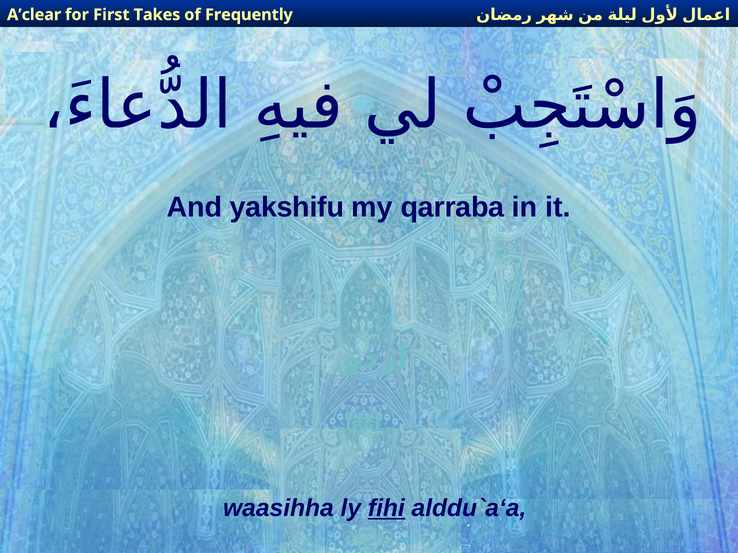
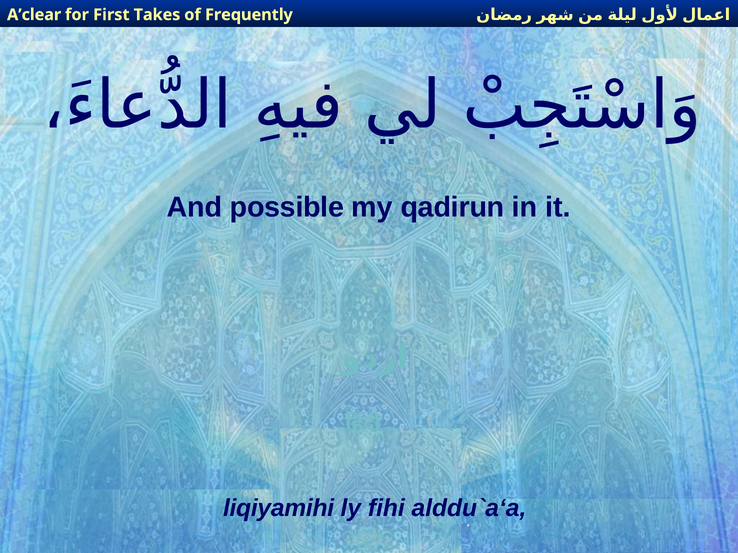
yakshifu: yakshifu -> possible (287, 207)
qarraba: qarraba -> qadirun (452, 207)
waasihha: waasihha -> liqiyamihi (279, 509)
fihi underline: present -> none (386, 509)
